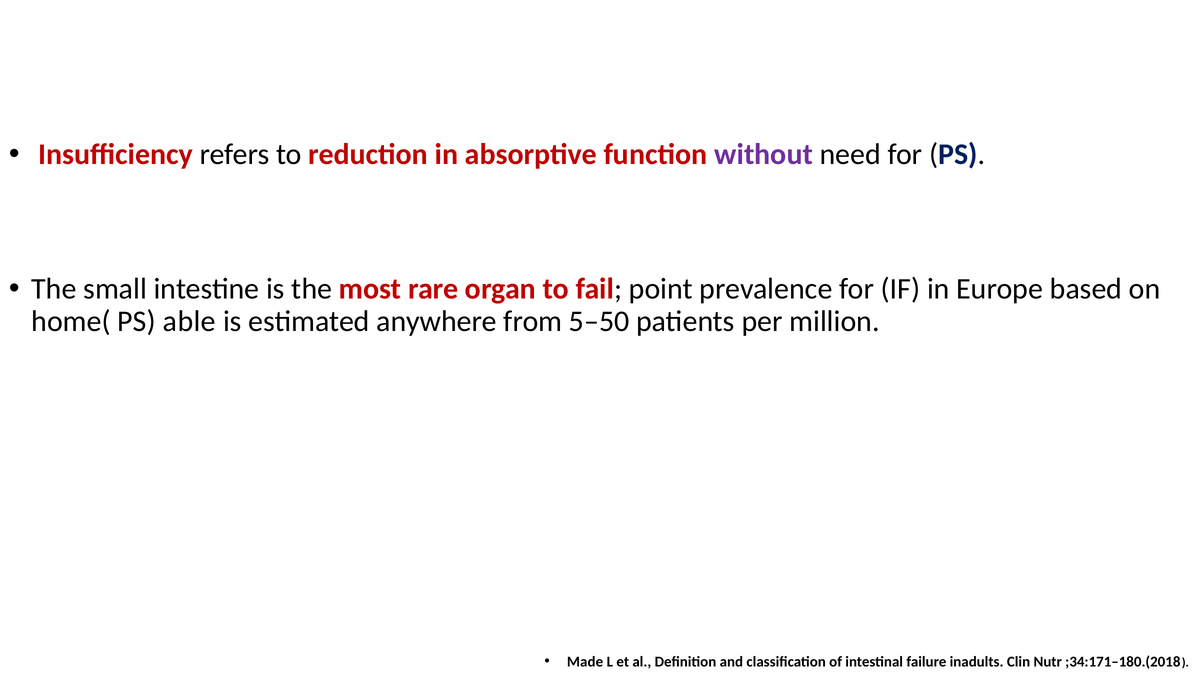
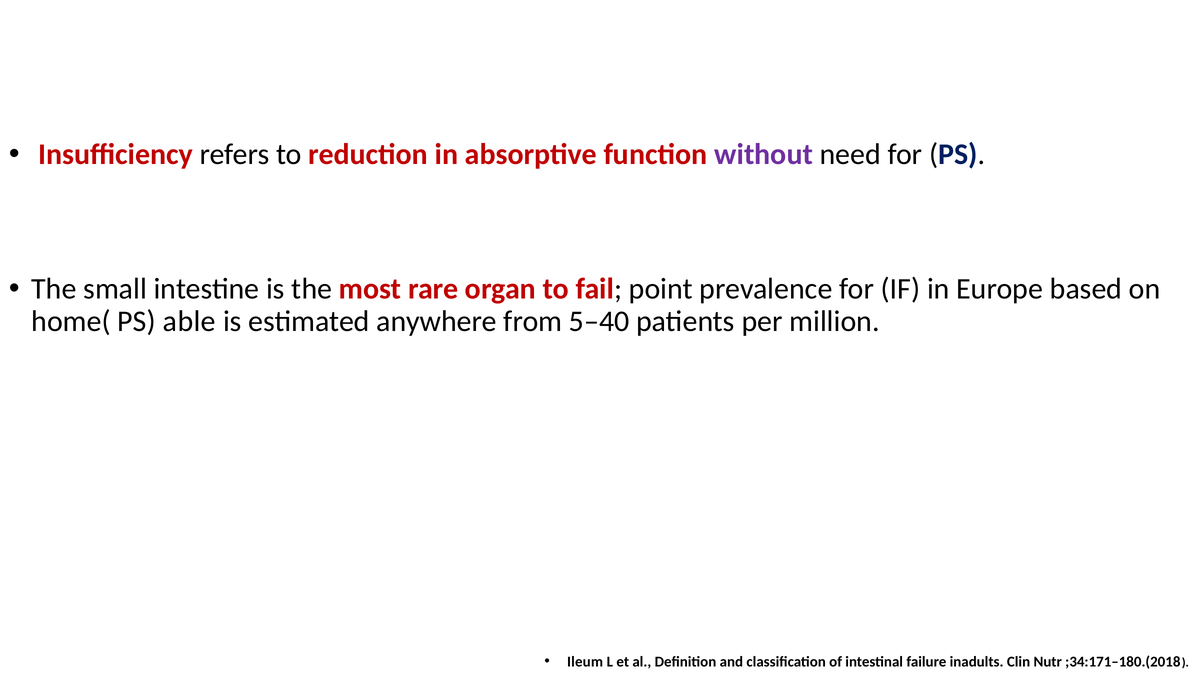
5–50: 5–50 -> 5–40 (599, 321)
Made: Made -> Ileum (585, 661)
